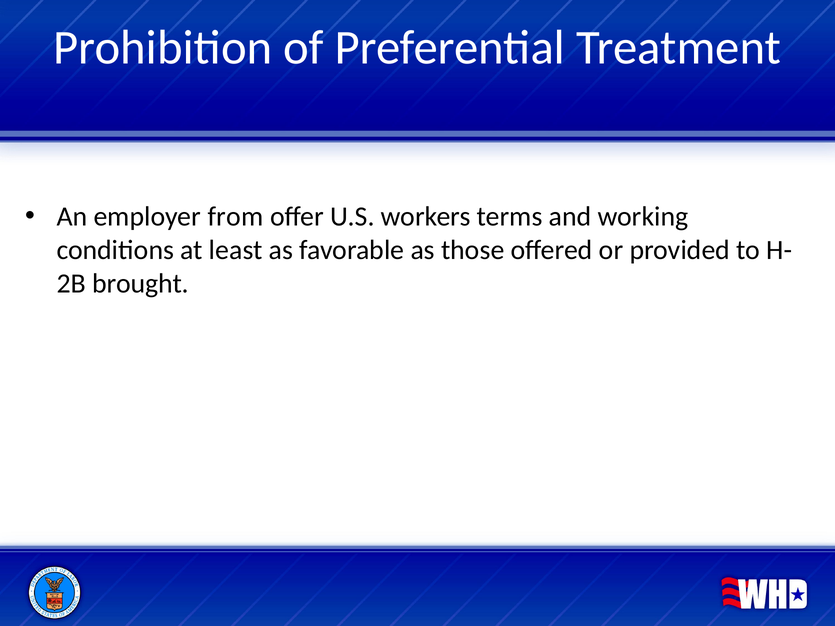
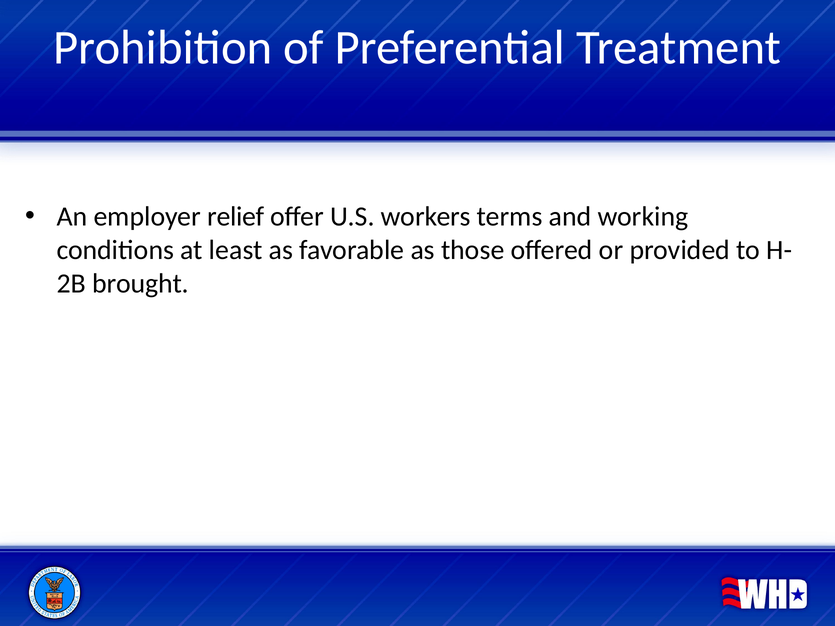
from: from -> relief (236, 217)
